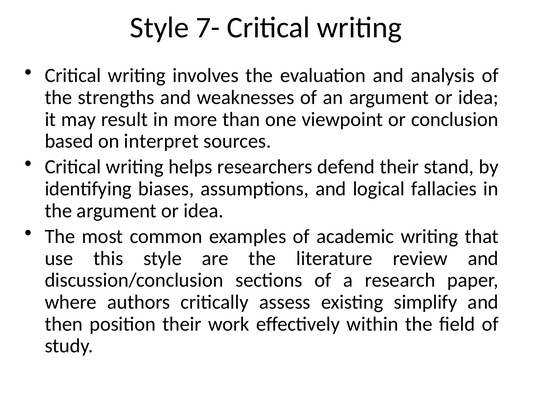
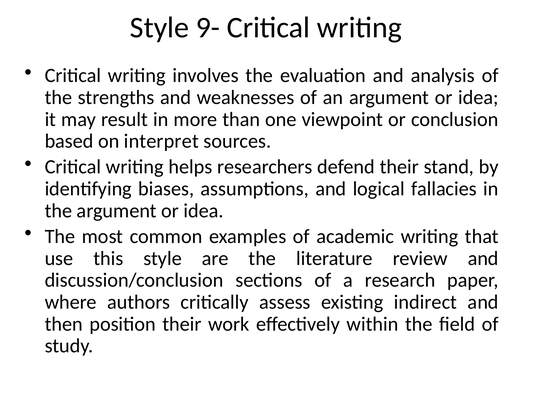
7-: 7- -> 9- (208, 28)
simplify: simplify -> indirect (425, 302)
